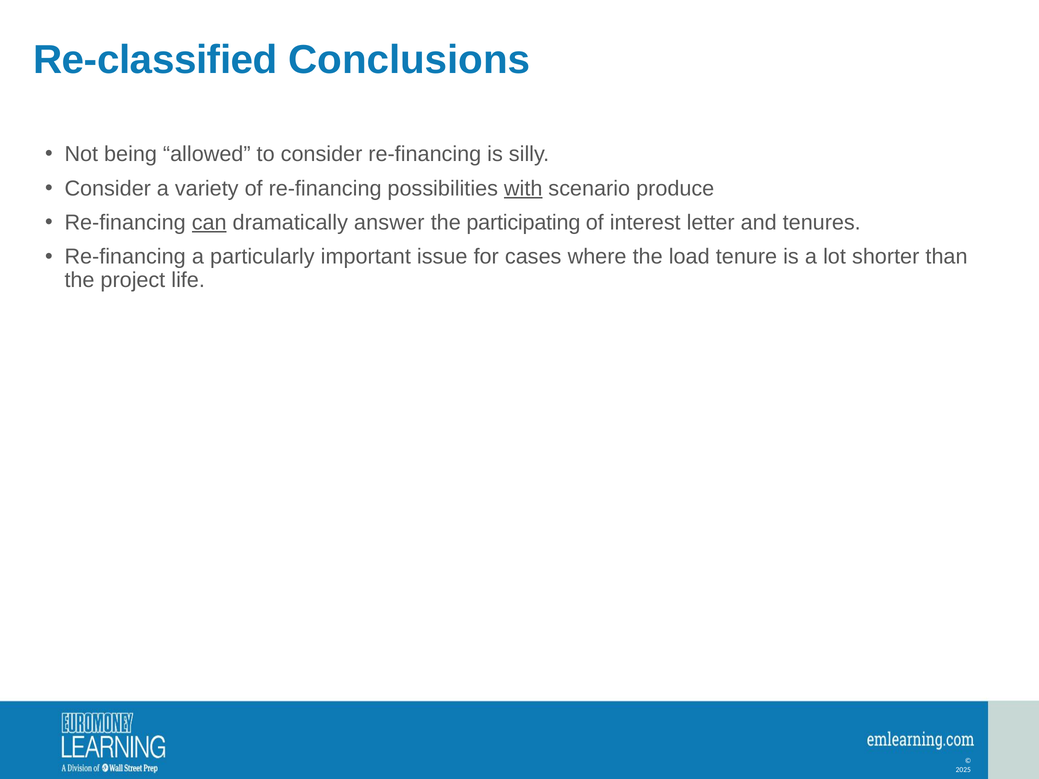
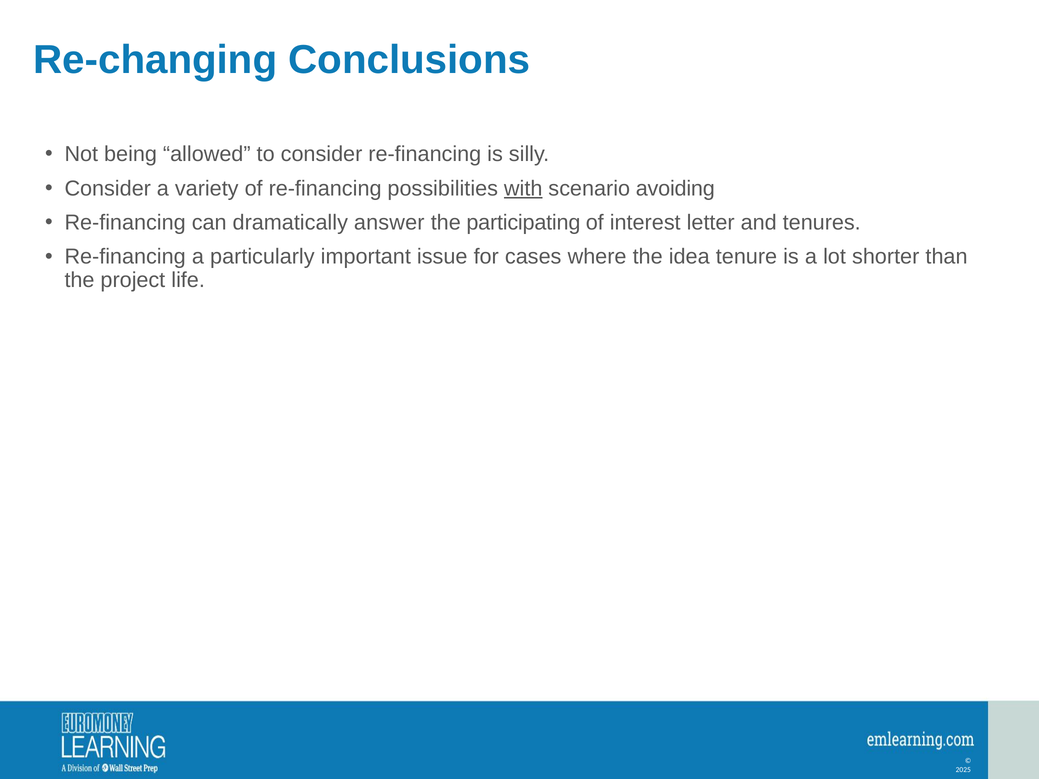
Re-classified: Re-classified -> Re-changing (155, 60)
produce: produce -> avoiding (675, 188)
can underline: present -> none (209, 223)
load: load -> idea (689, 257)
